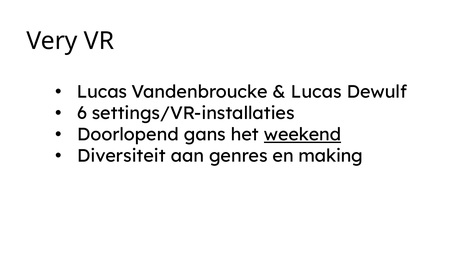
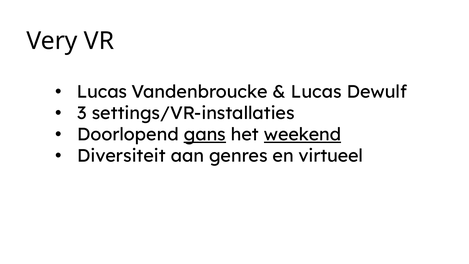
6: 6 -> 3 (82, 113)
gans underline: none -> present (205, 134)
making: making -> virtueel (331, 156)
